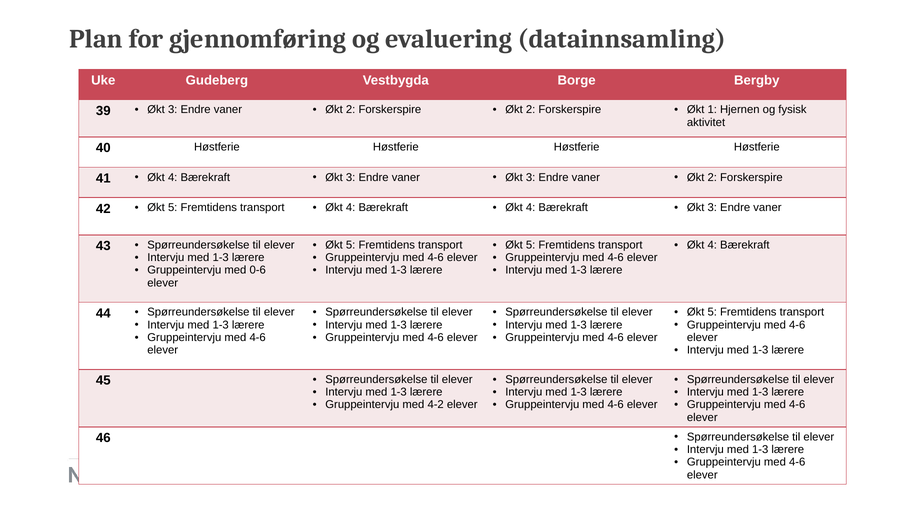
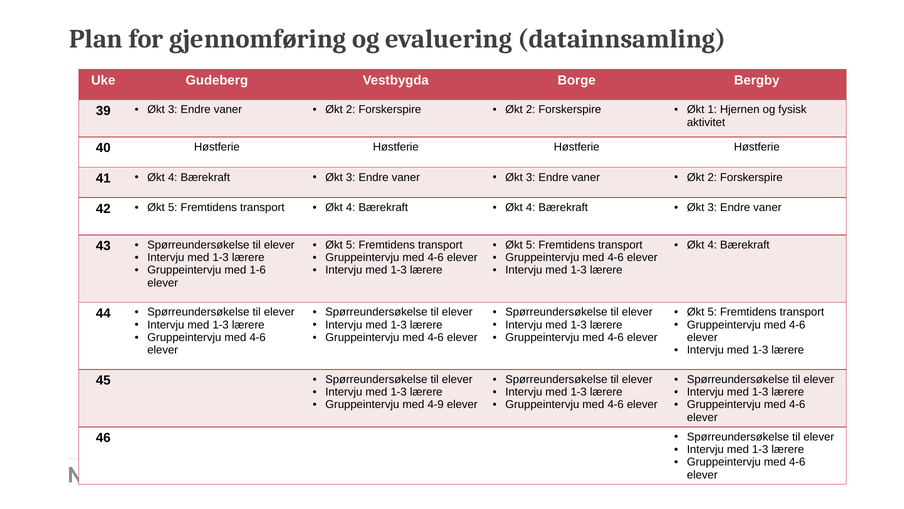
0-6: 0-6 -> 1-6 (258, 270)
4-2: 4-2 -> 4-9 (436, 404)
